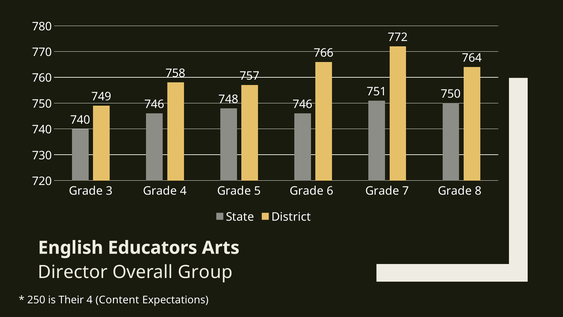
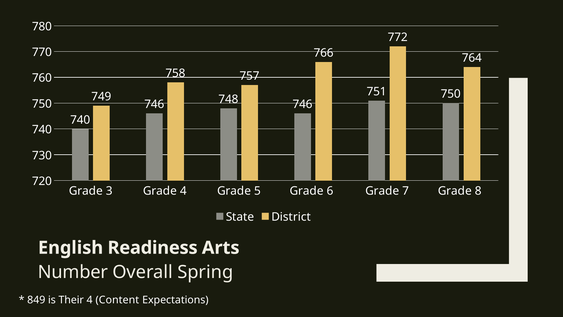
Educators: Educators -> Readiness (153, 248)
Director: Director -> Number (73, 272)
Group: Group -> Spring (205, 272)
250: 250 -> 849 (36, 300)
